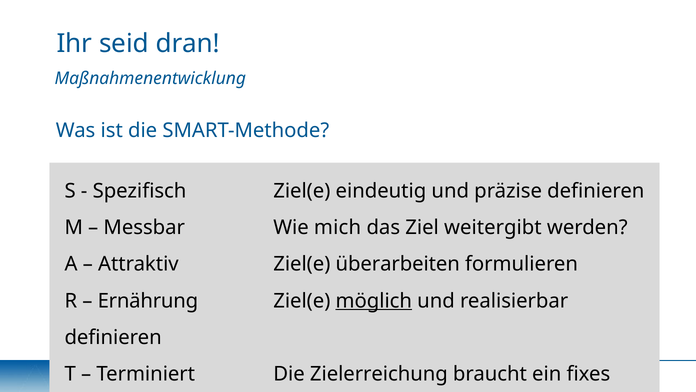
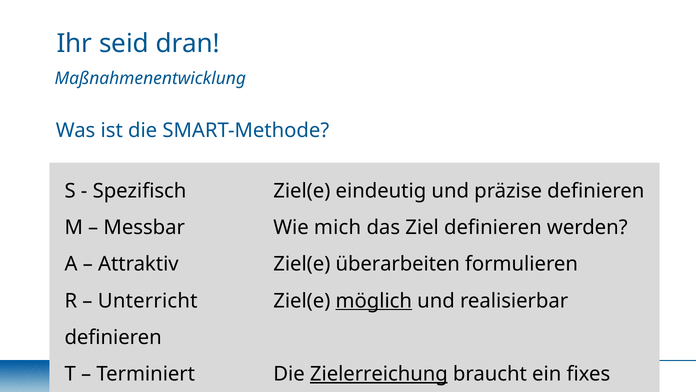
Ziel weitergibt: weitergibt -> definieren (493, 227)
Ernährung: Ernährung -> Unterricht (148, 300)
Zielerreichung underline: none -> present (379, 374)
